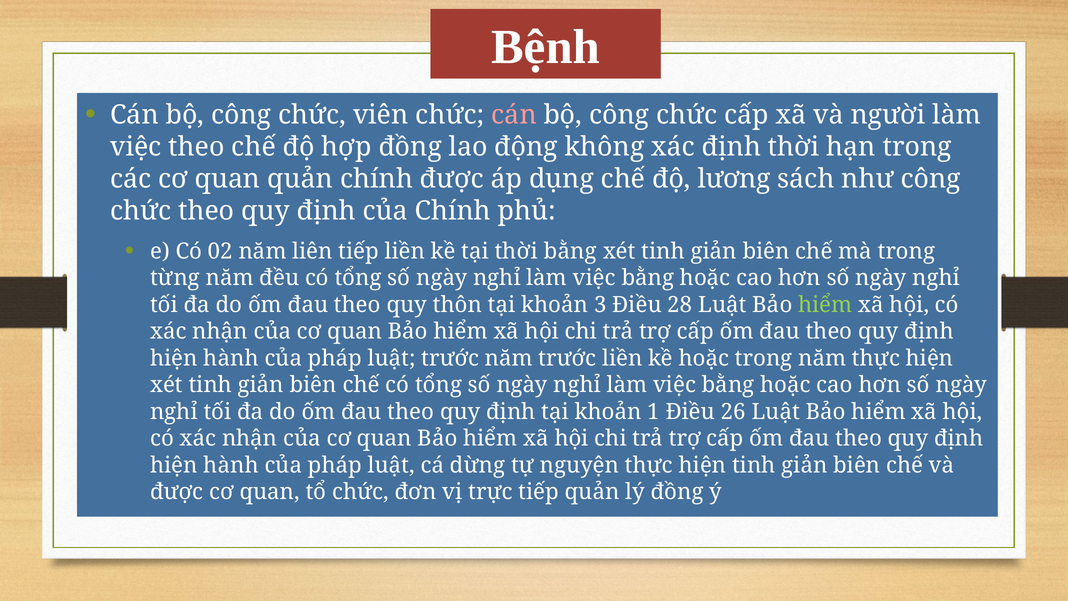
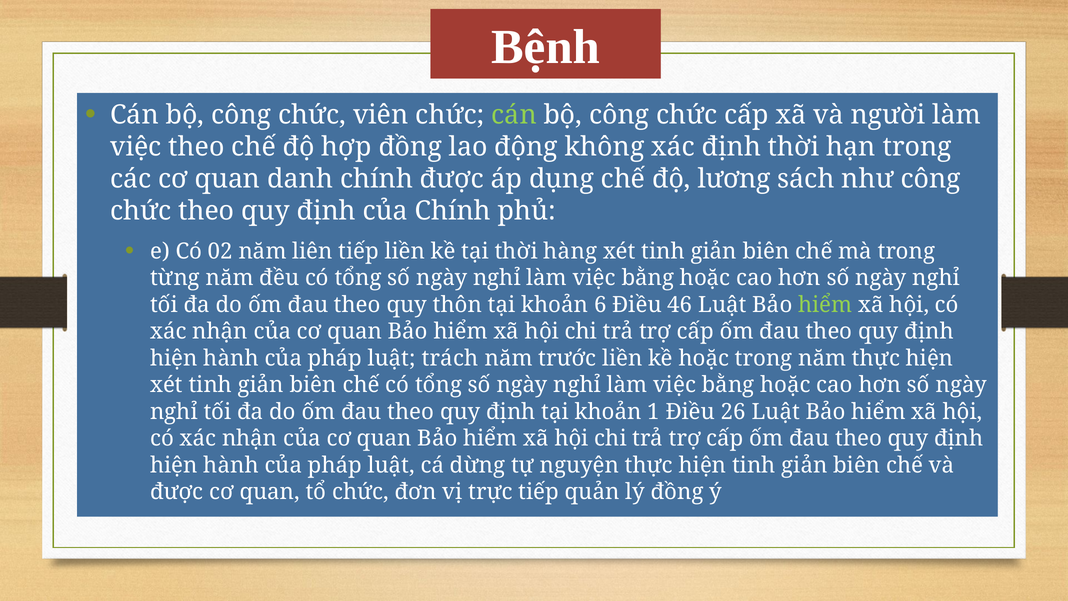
cán colour: pink -> light green (514, 115)
quan quản: quản -> danh (300, 179)
thời bằng: bằng -> hàng (570, 251)
3: 3 -> 6 (600, 305)
28: 28 -> 46 (680, 305)
luật trước: trước -> trách (450, 358)
